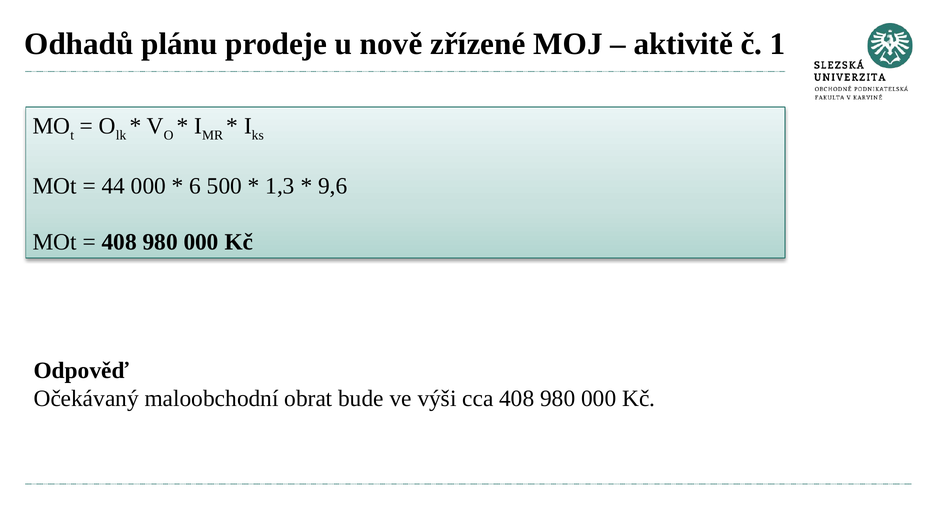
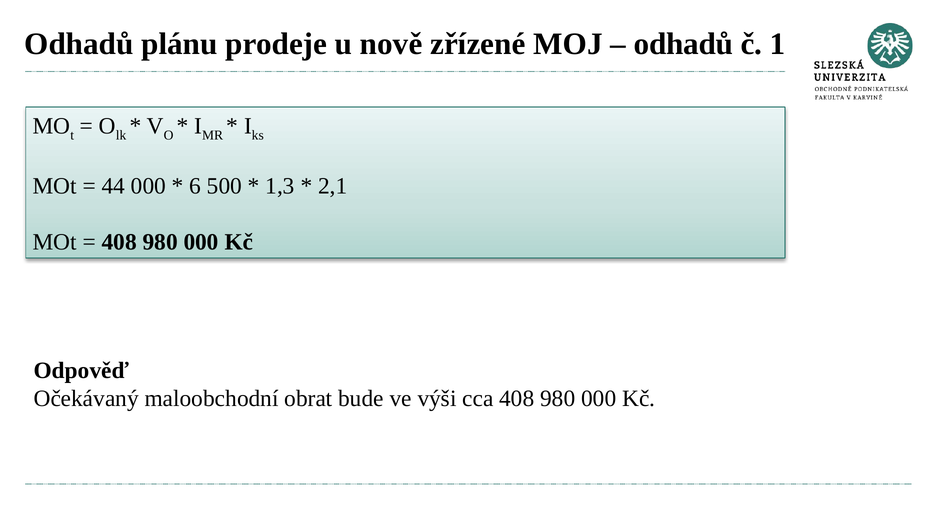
aktivitě: aktivitě -> odhadů (683, 44)
9,6: 9,6 -> 2,1 (333, 186)
